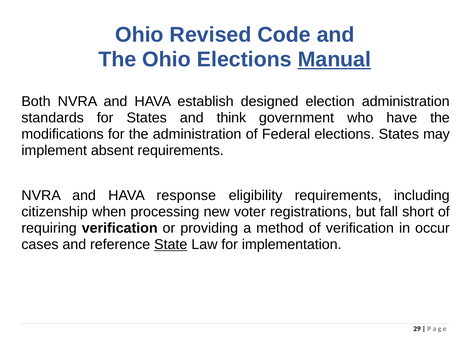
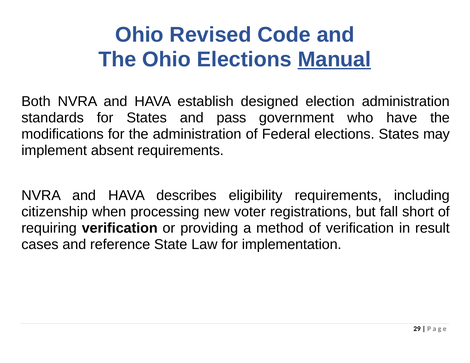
think: think -> pass (231, 118)
response: response -> describes (186, 196)
occur: occur -> result (432, 228)
State underline: present -> none (171, 245)
